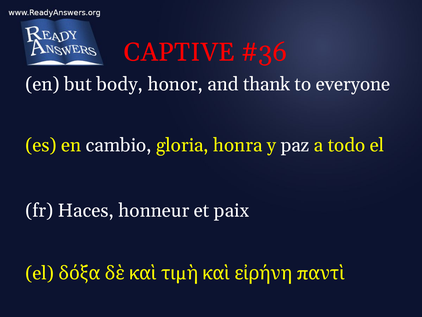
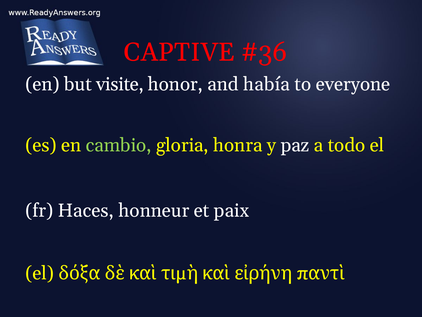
body: body -> visite (120, 84)
thank: thank -> había (267, 84)
cambio colour: white -> light green (119, 145)
